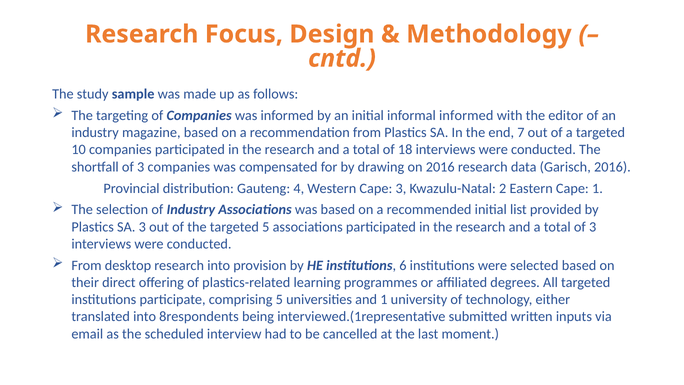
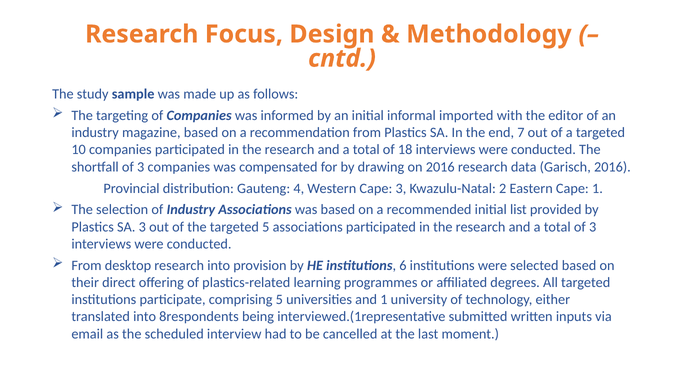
informal informed: informed -> imported (466, 115)
